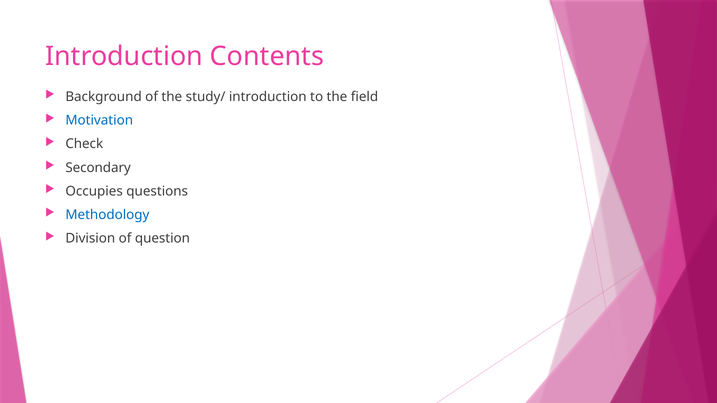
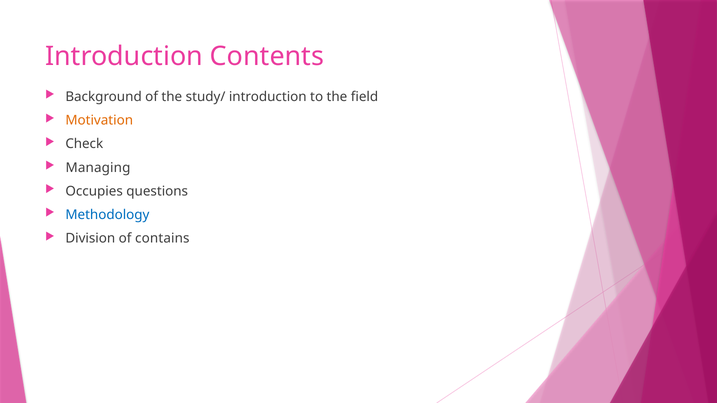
Motivation colour: blue -> orange (99, 121)
Secondary: Secondary -> Managing (98, 168)
question: question -> contains (162, 239)
